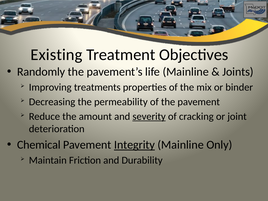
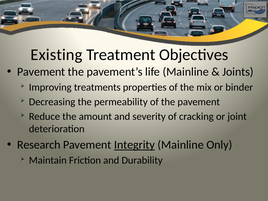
Randomly: Randomly -> Pavement (41, 72)
severity underline: present -> none (149, 116)
Chemical: Chemical -> Research (39, 145)
